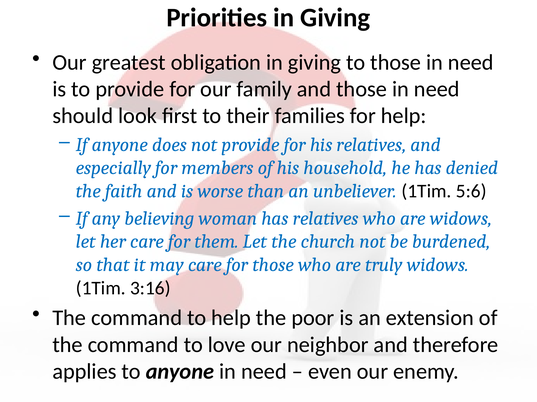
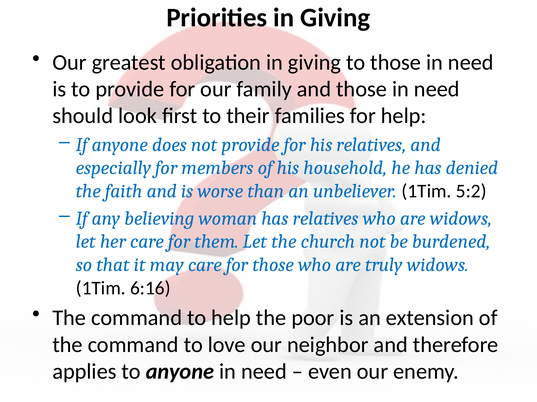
5:6: 5:6 -> 5:2 (471, 192)
3:16: 3:16 -> 6:16 (150, 289)
